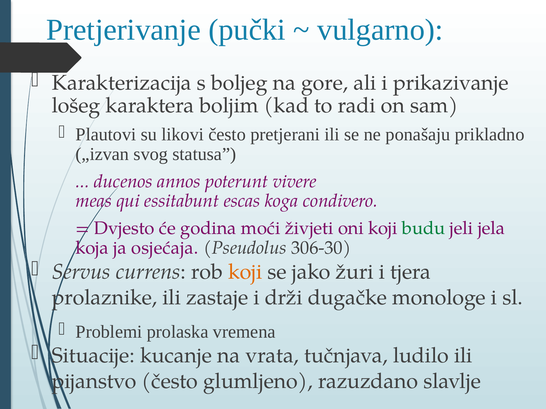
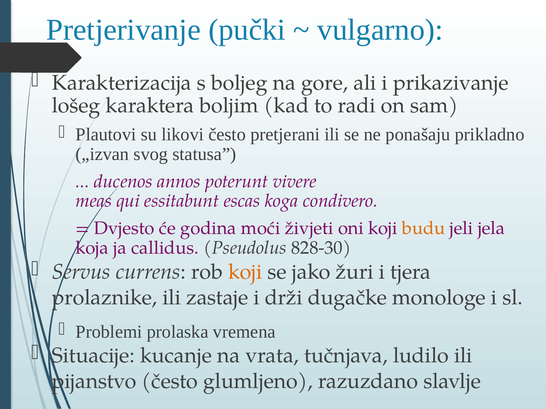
budu colour: green -> orange (424, 228)
osjećaja: osjećaja -> callidus (165, 248)
306-30: 306-30 -> 828-30 (321, 248)
